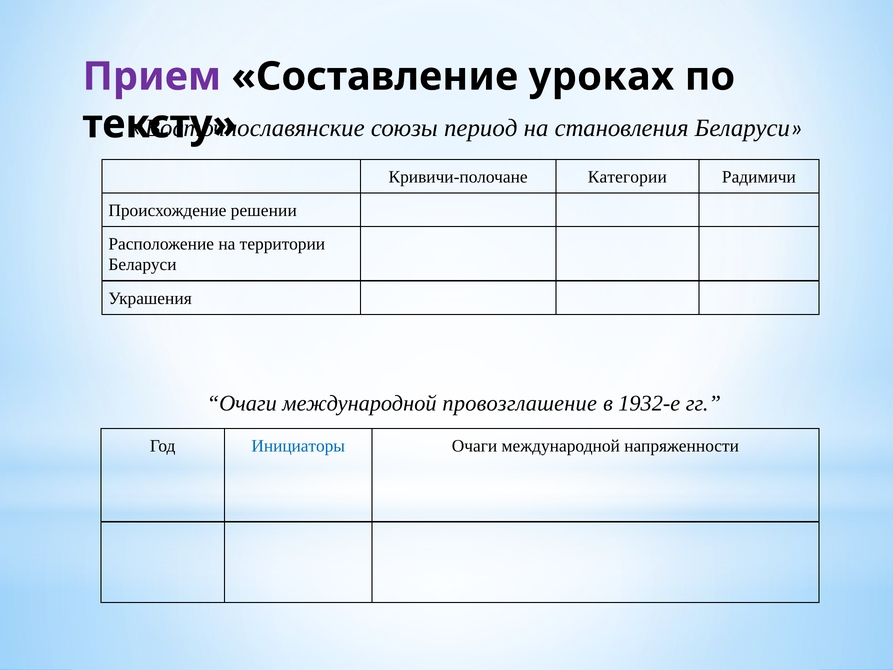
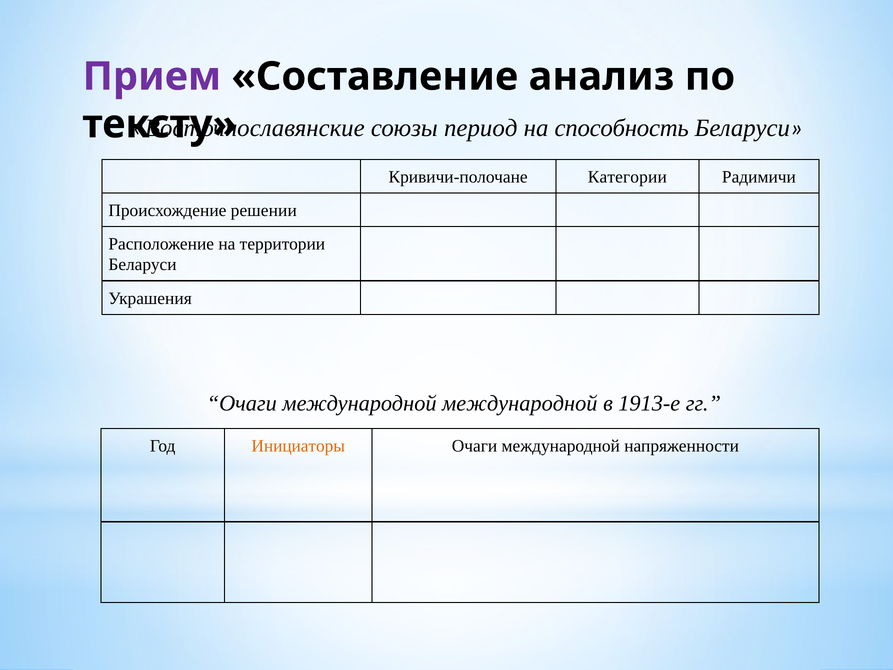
уроках: уроках -> анализ (601, 77)
становления: становления -> способность (622, 128)
международной провозглашение: провозглашение -> международной (520, 403)
1932-е: 1932-е -> 1913-е (649, 403)
Инициаторы colour: blue -> orange (298, 446)
